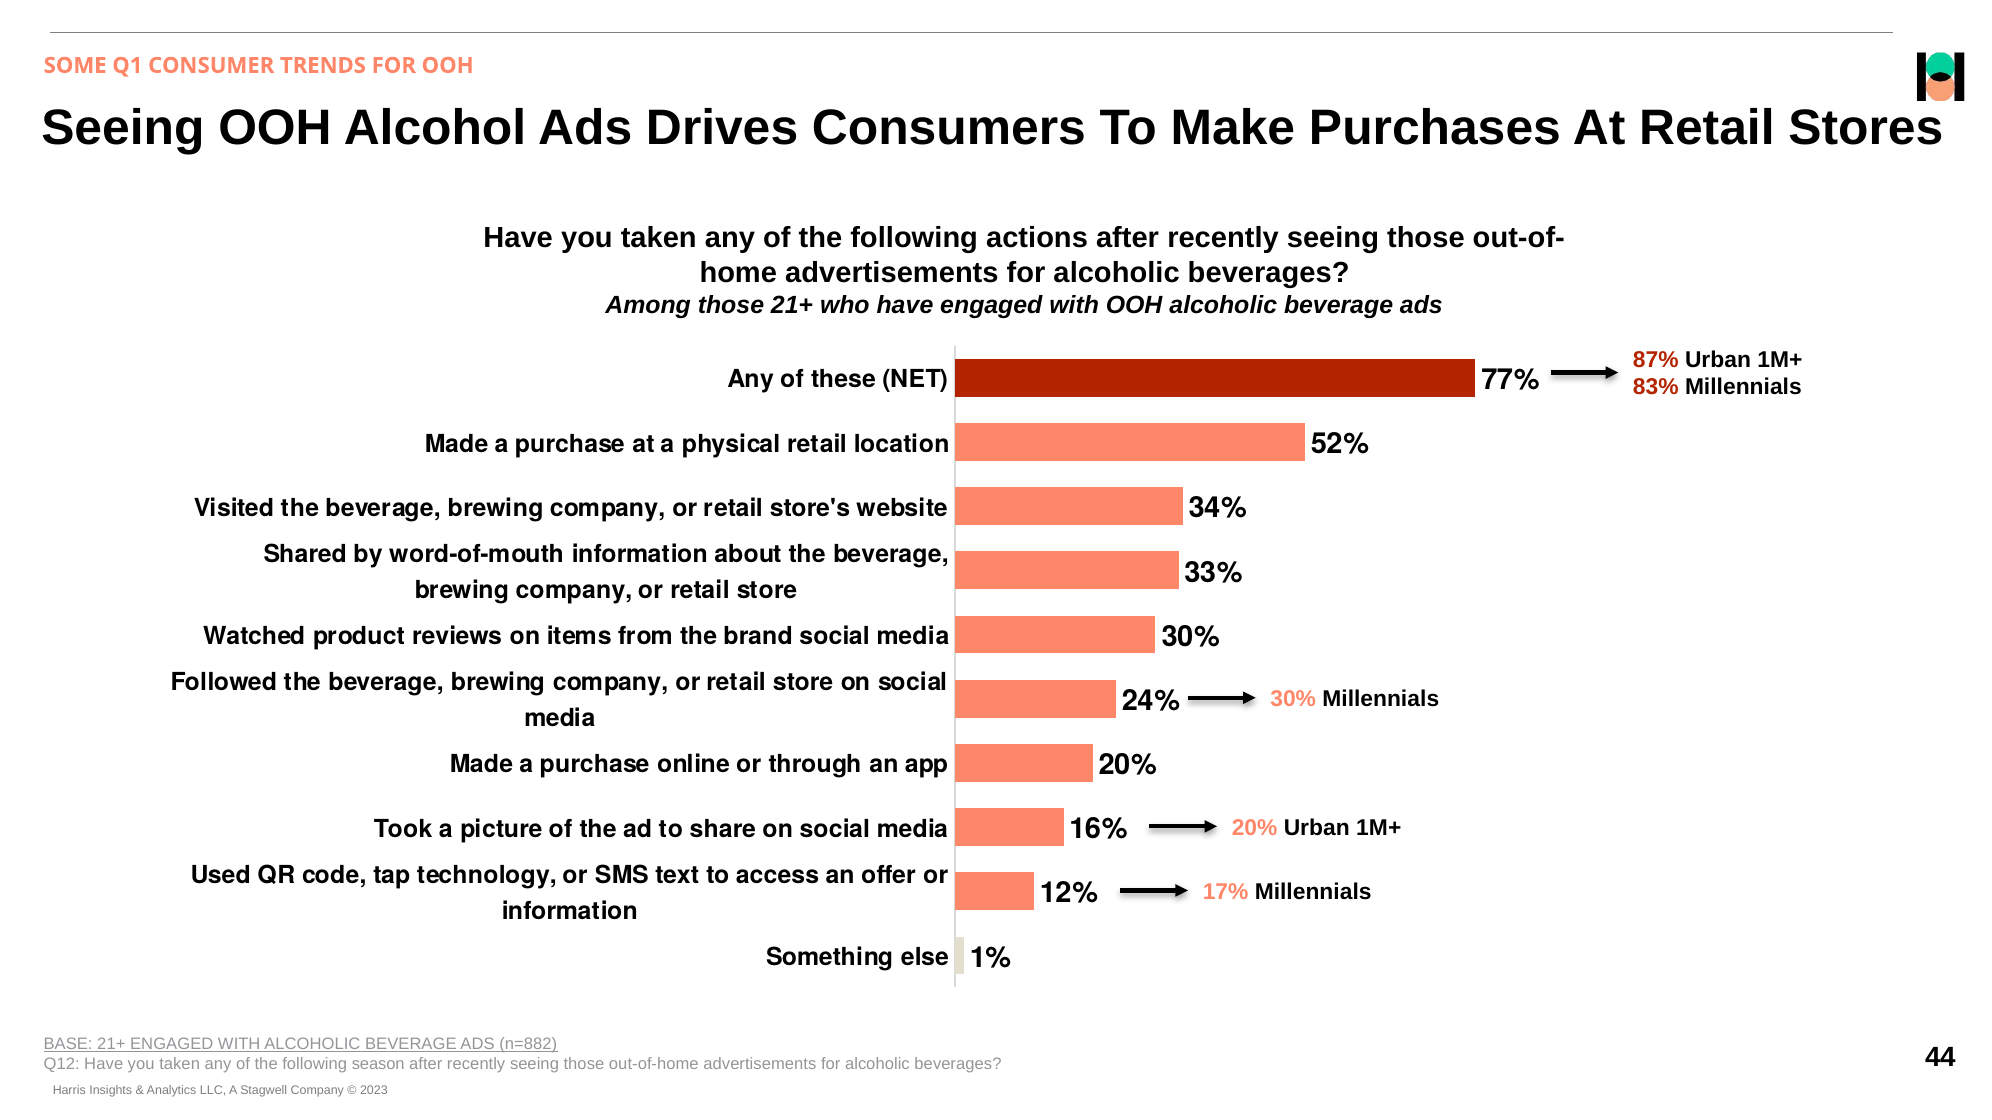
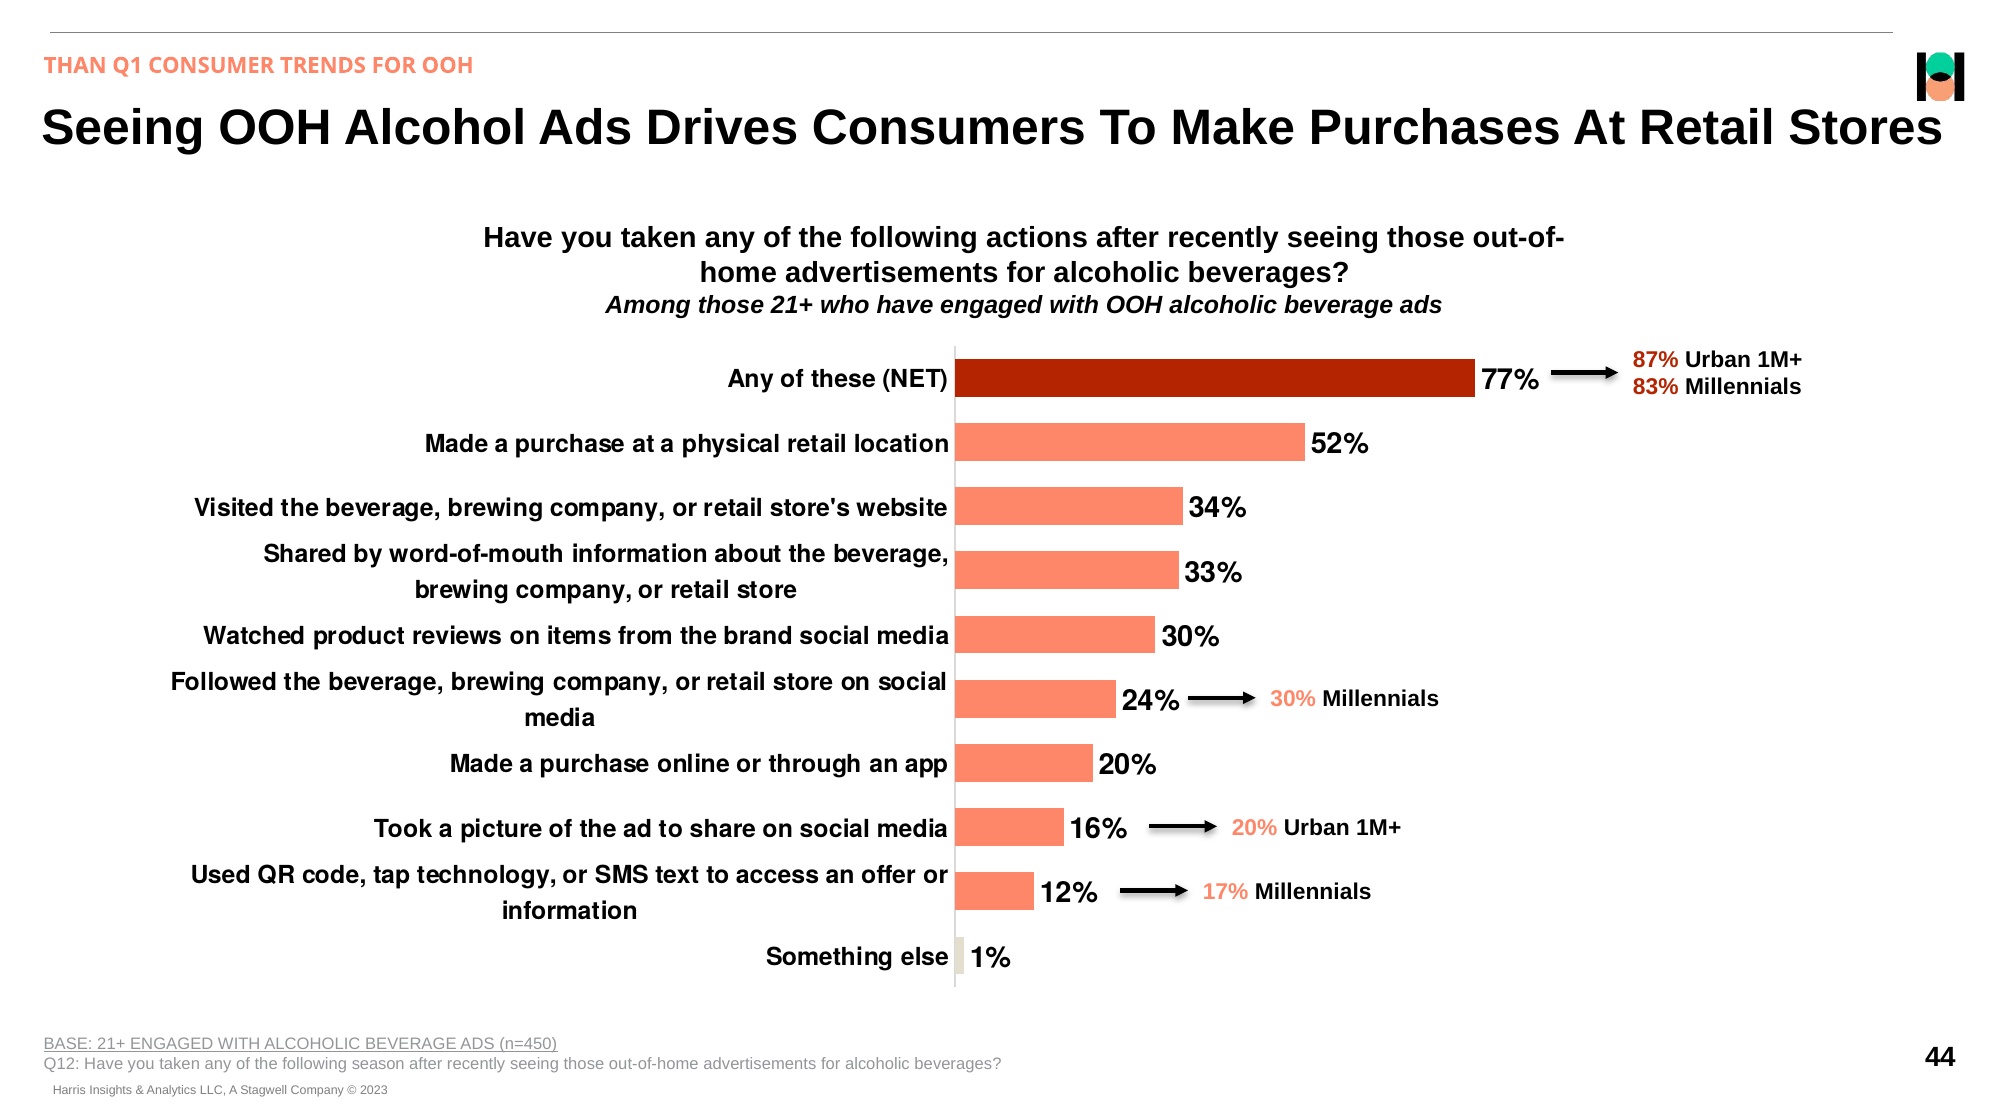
SOME: SOME -> THAN (75, 66)
n=882: n=882 -> n=450 (528, 1045)
